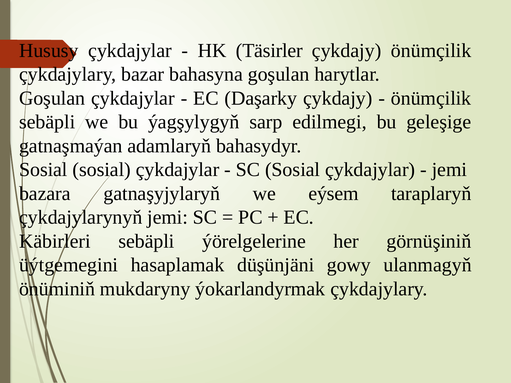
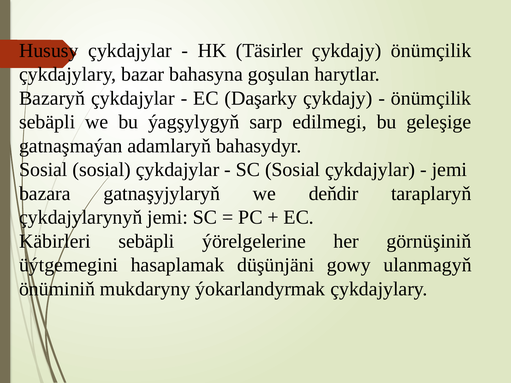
Goşulan: Goşulan -> Bazaryň (52, 98)
eýsem: eýsem -> deňdir (334, 194)
